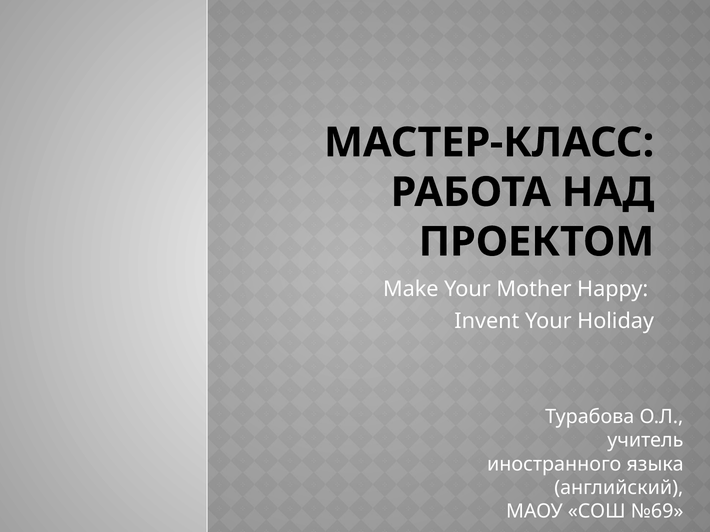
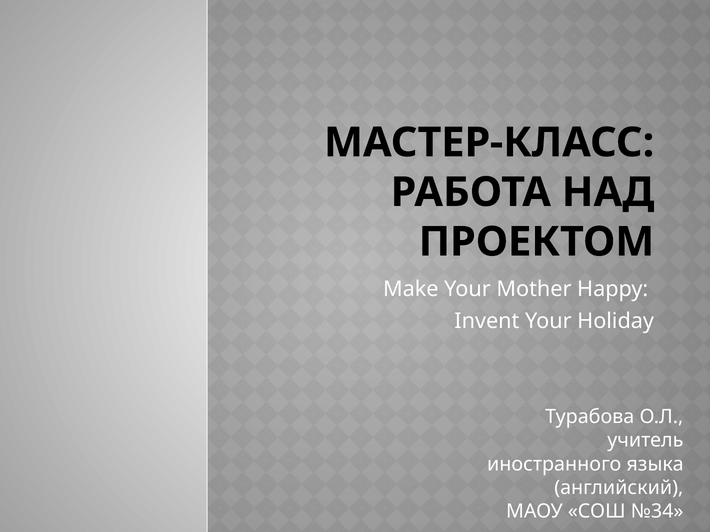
№69: №69 -> №34 (657, 512)
